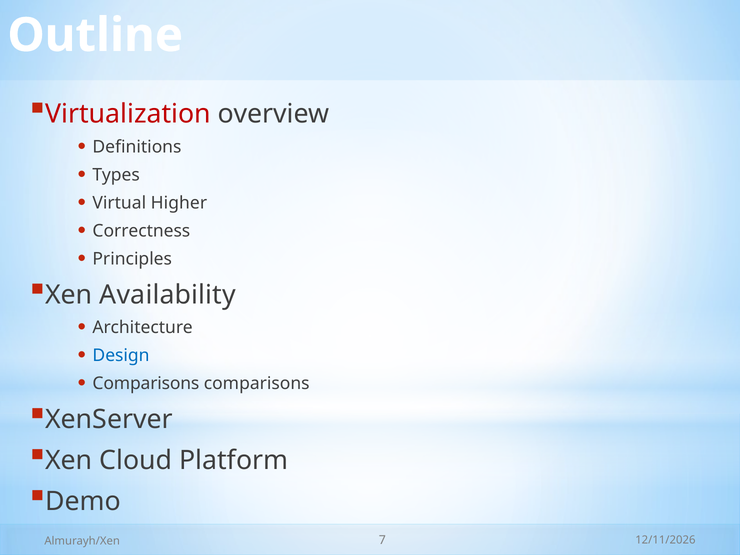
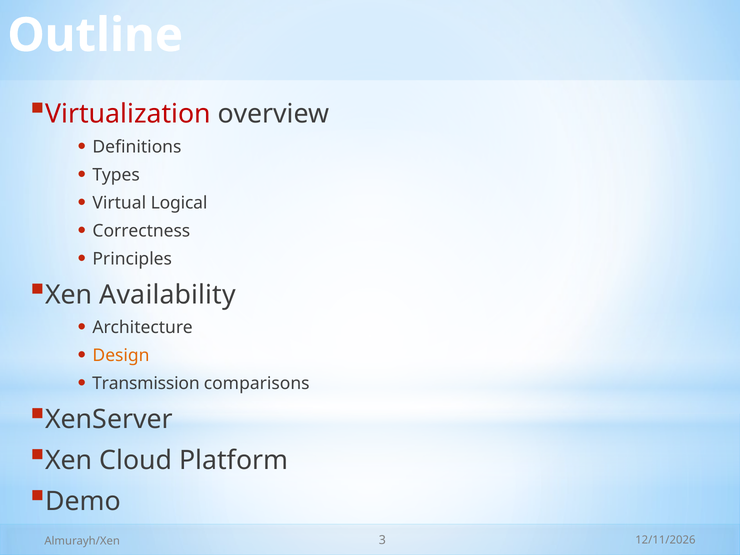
Higher: Higher -> Logical (179, 203)
Design colour: blue -> orange (121, 356)
Comparisons: Comparisons -> Transmission (146, 384)
7: 7 -> 3 (382, 540)
